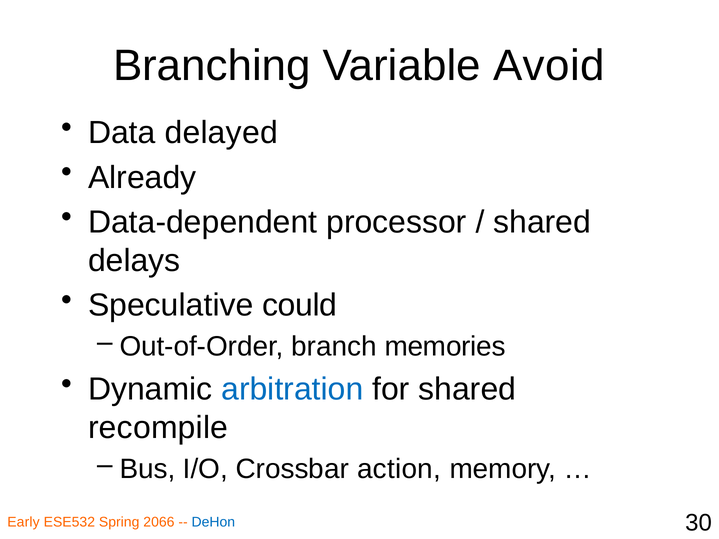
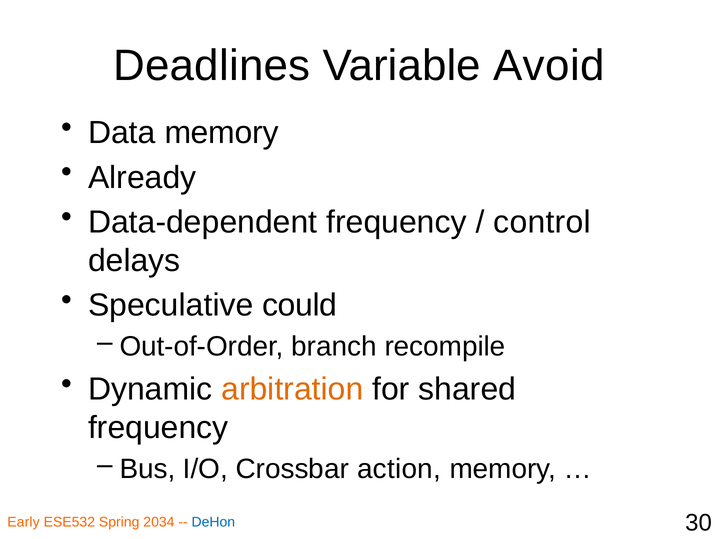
Branching: Branching -> Deadlines (212, 66)
Data delayed: delayed -> memory (221, 133)
Data-dependent processor: processor -> frequency (396, 222)
shared: shared -> control (542, 222)
memories: memories -> recompile (445, 347)
arbitration colour: blue -> orange (292, 389)
recompile: recompile -> frequency (158, 428)
2066: 2066 -> 2034 (159, 522)
